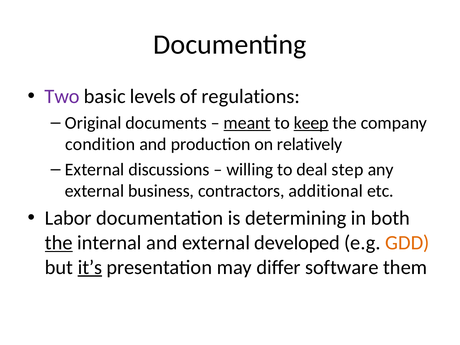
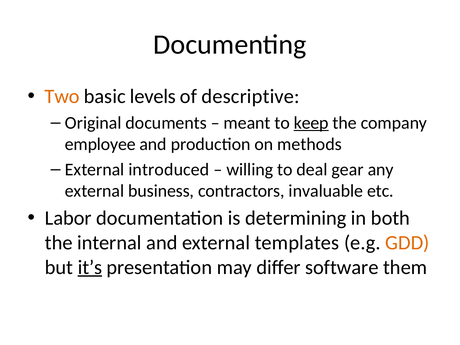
Two colour: purple -> orange (62, 96)
regulations: regulations -> descriptive (251, 96)
meant underline: present -> none (247, 123)
condition: condition -> employee (100, 144)
relatively: relatively -> methods (310, 144)
discussions: discussions -> introduced (169, 169)
step: step -> gear (348, 169)
additional: additional -> invaluable (326, 191)
the underline: present -> none (59, 243)
developed: developed -> templates (297, 243)
